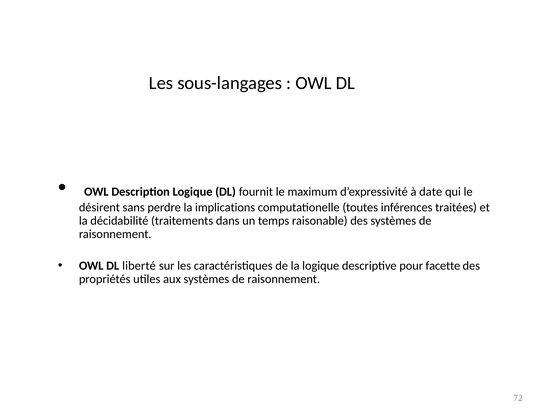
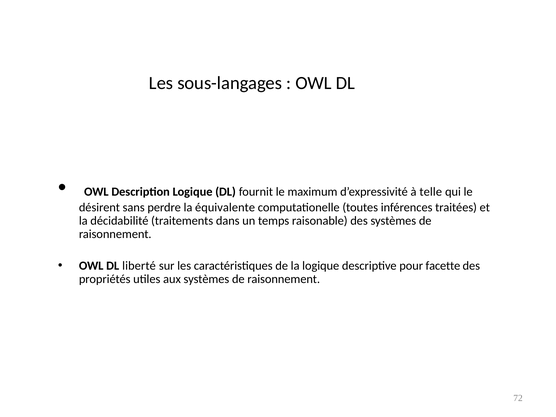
date: date -> telle (431, 192)
implications: implications -> équivalente (225, 207)
